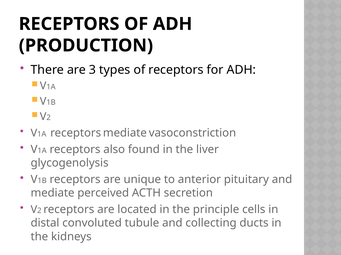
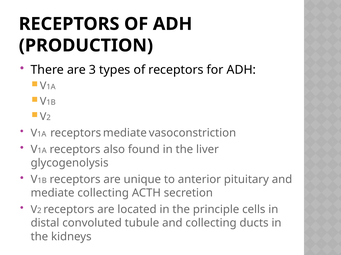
mediate perceived: perceived -> collecting (103, 193)
